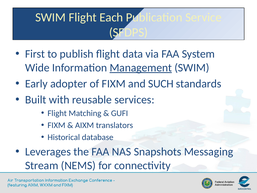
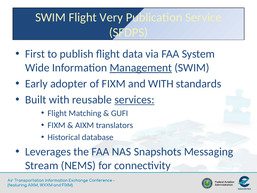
Each: Each -> Very (111, 17)
and SUCH: SUCH -> WITH (161, 84)
services underline: none -> present (134, 100)
